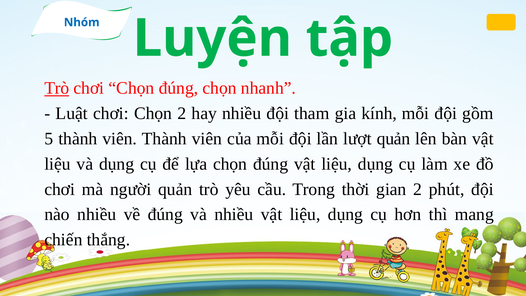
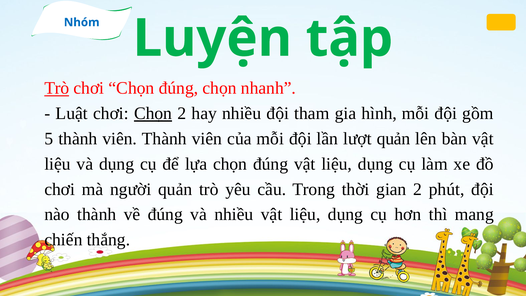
Chọn underline: none -> present (153, 113)
kính: kính -> hình (379, 113)
nào nhiều: nhiều -> thành (97, 214)
